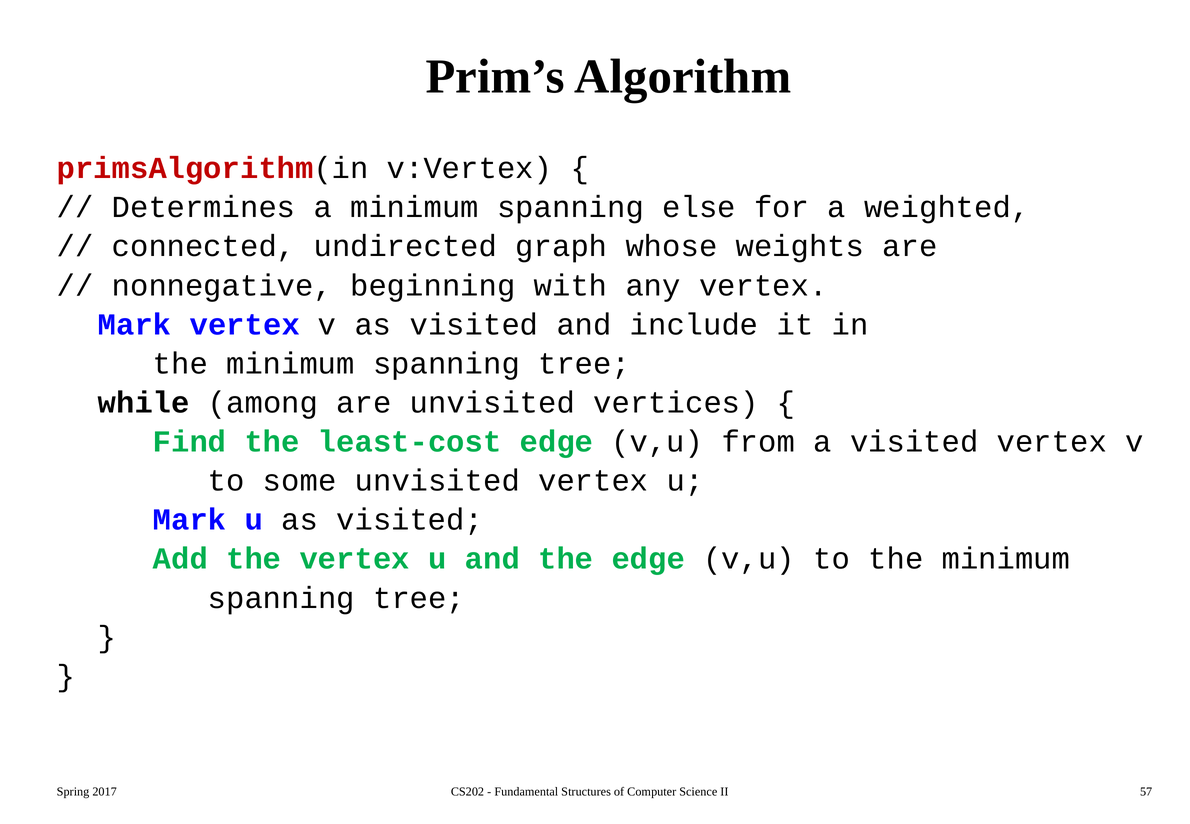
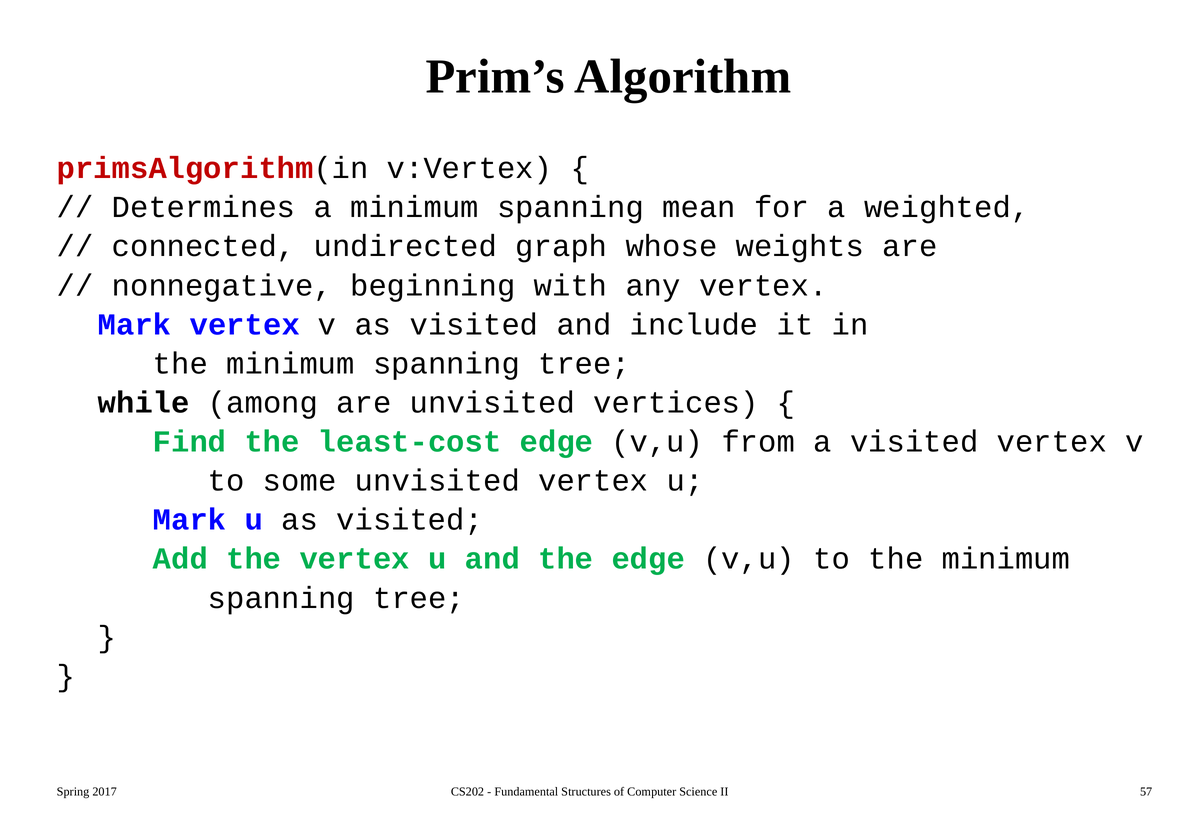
else: else -> mean (699, 207)
